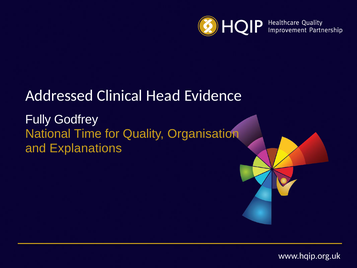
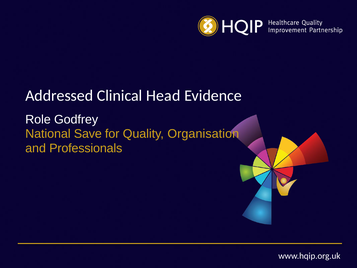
Fully: Fully -> Role (38, 119)
Time: Time -> Save (88, 134)
Explanations: Explanations -> Professionals (86, 148)
